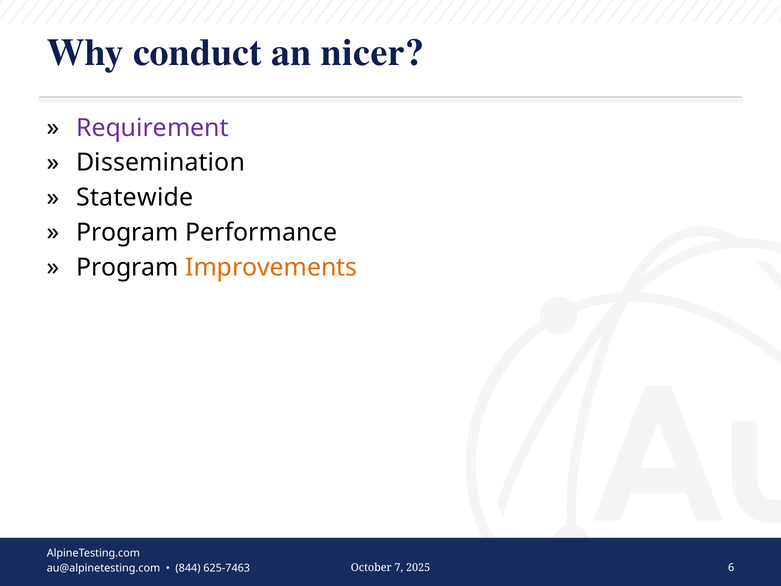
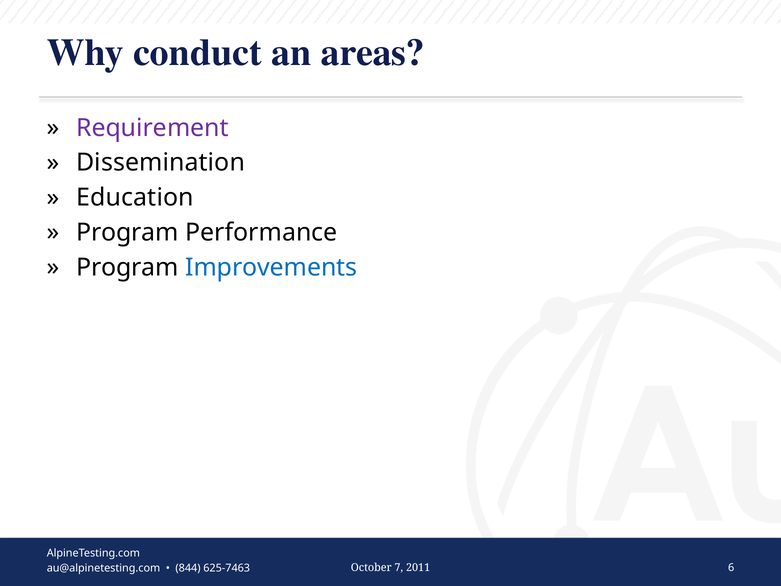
nicer: nicer -> areas (373, 53)
Statewide: Statewide -> Education (135, 198)
Improvements colour: orange -> blue (271, 267)
2025: 2025 -> 2011 (418, 568)
